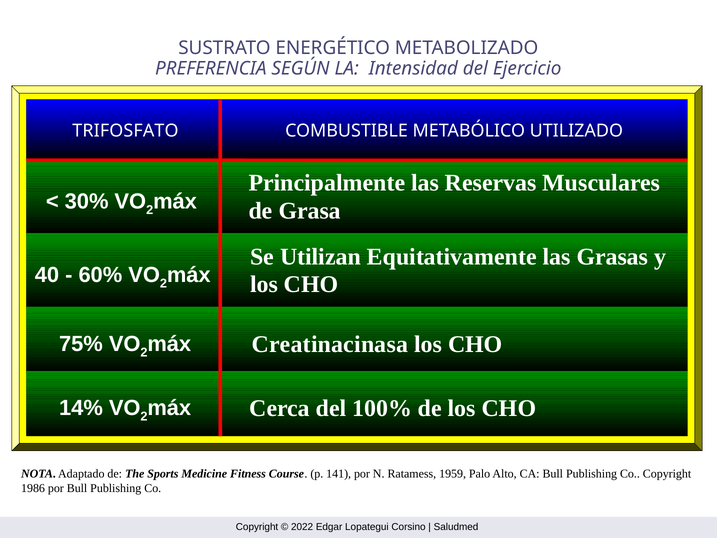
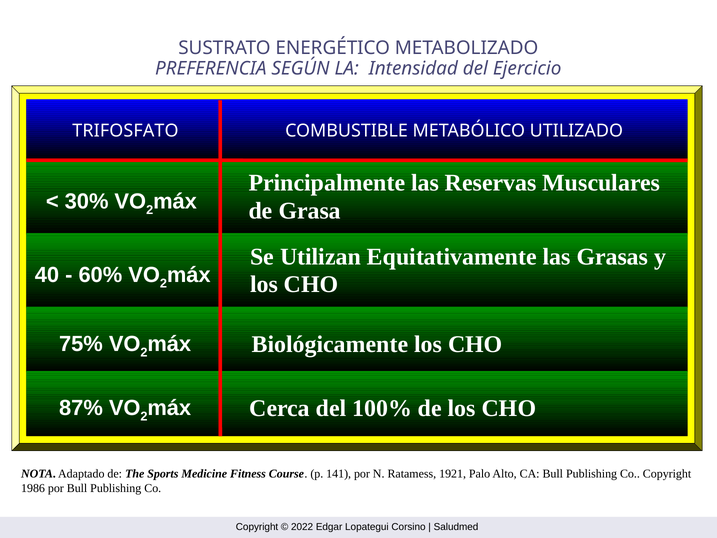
Creatinacinasa: Creatinacinasa -> Biológicamente (330, 344)
14%: 14% -> 87% (81, 408)
1959: 1959 -> 1921 (453, 474)
